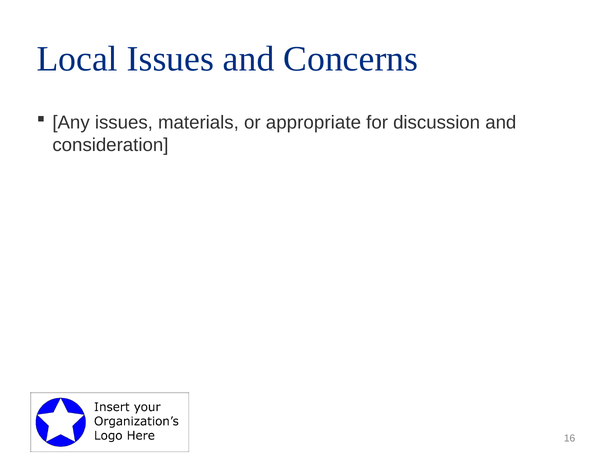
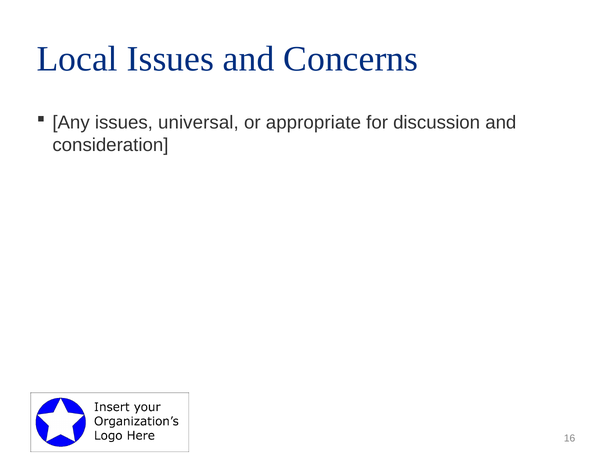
materials: materials -> universal (198, 123)
